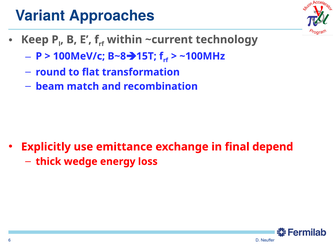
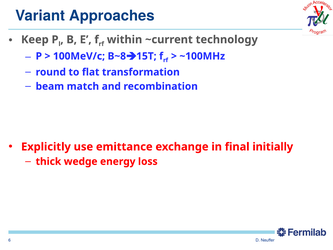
depend: depend -> initially (273, 147)
